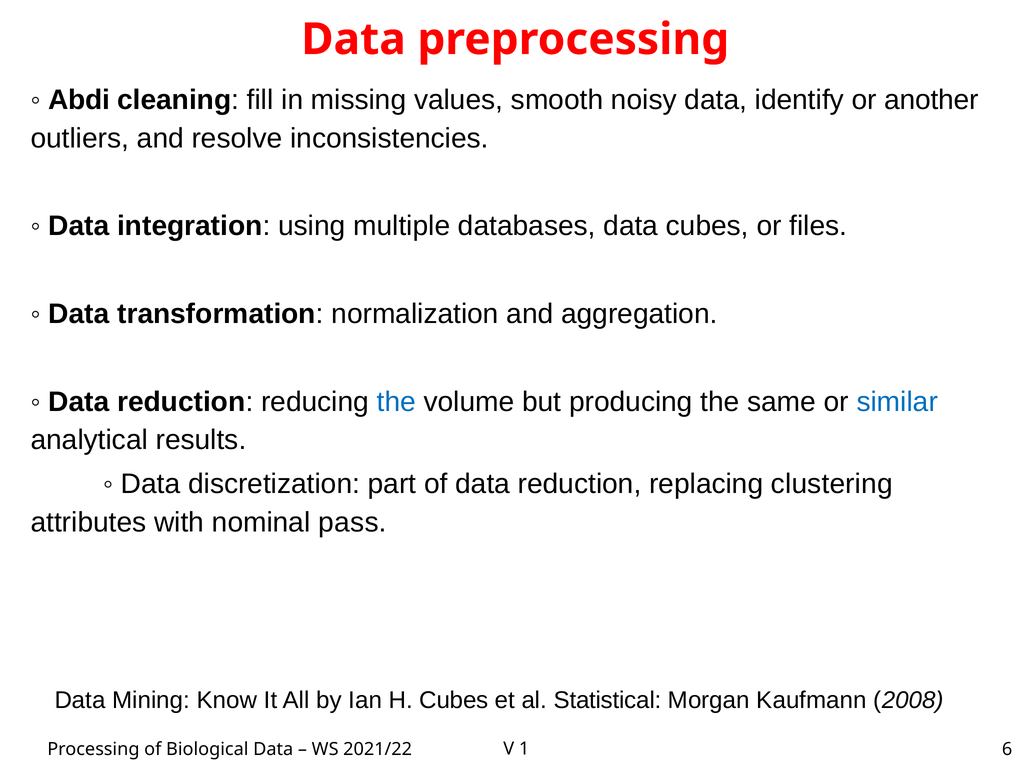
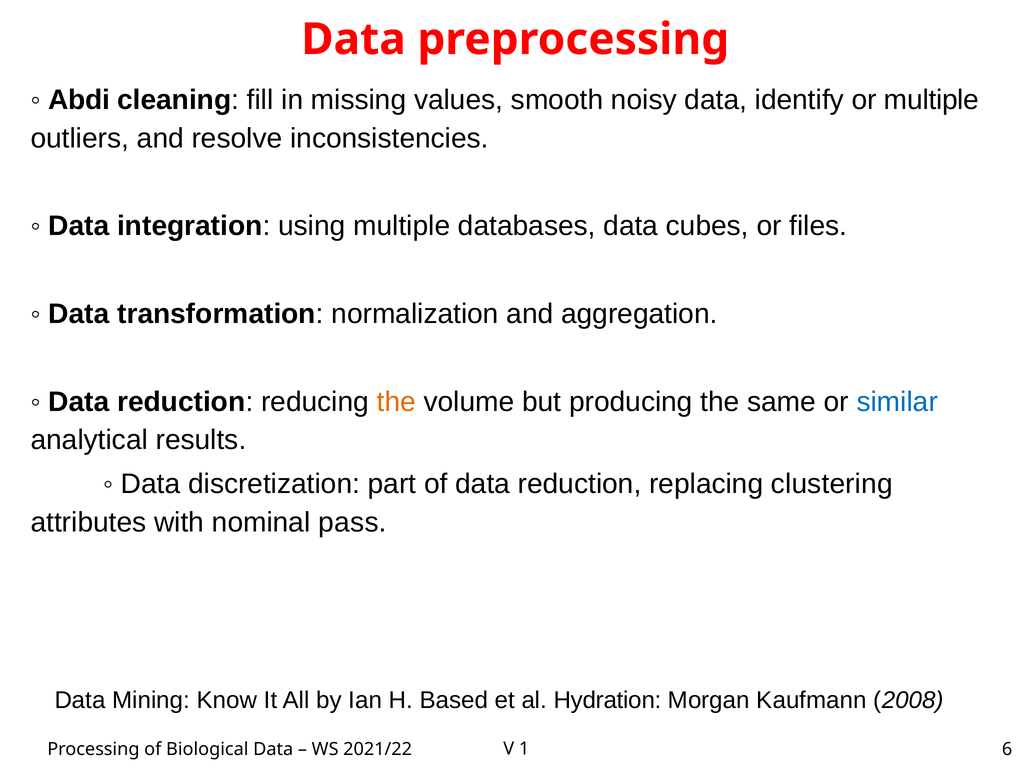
or another: another -> multiple (932, 100)
the colour: blue -> orange (396, 402)
H Cubes: Cubes -> Based (454, 700)
Statistical: Statistical -> Hydration (608, 700)
